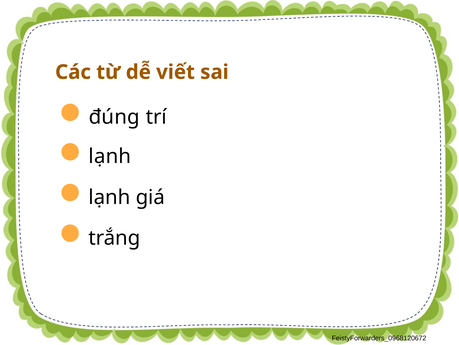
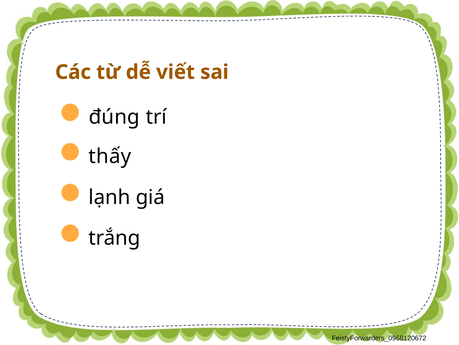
lạnh: lạnh -> thấy (110, 156)
